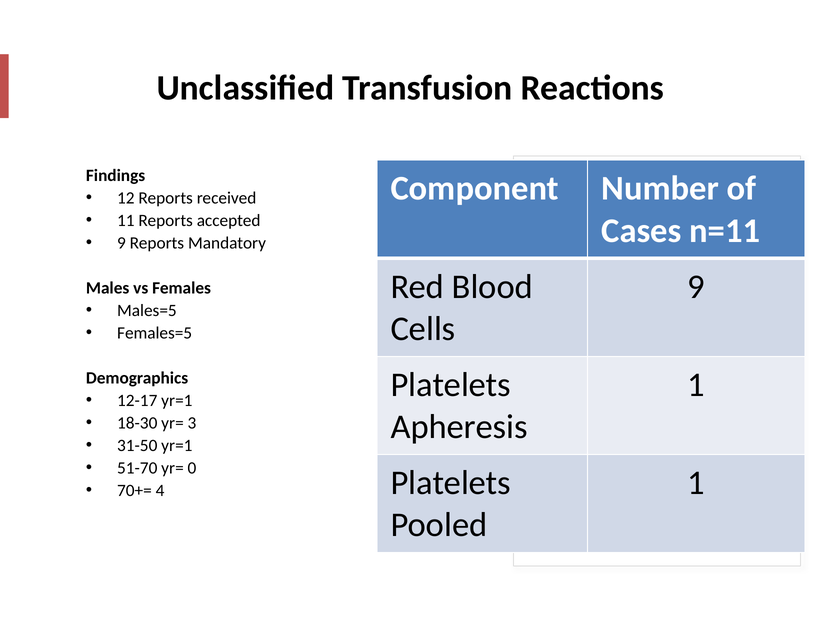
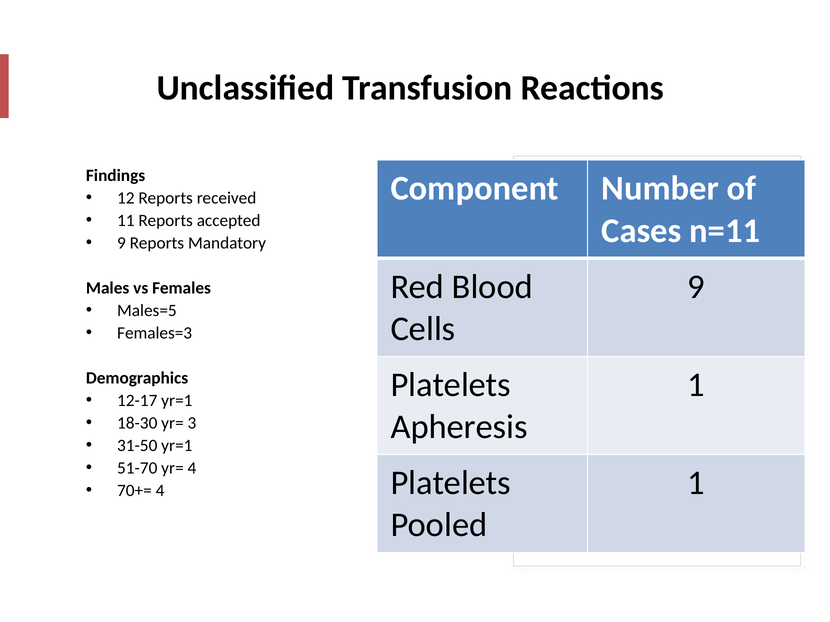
Females=5: Females=5 -> Females=3 (155, 333)
yr= 0: 0 -> 4 (192, 469)
